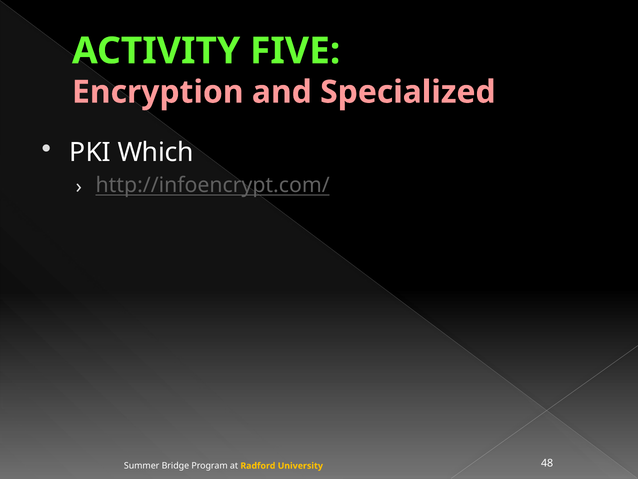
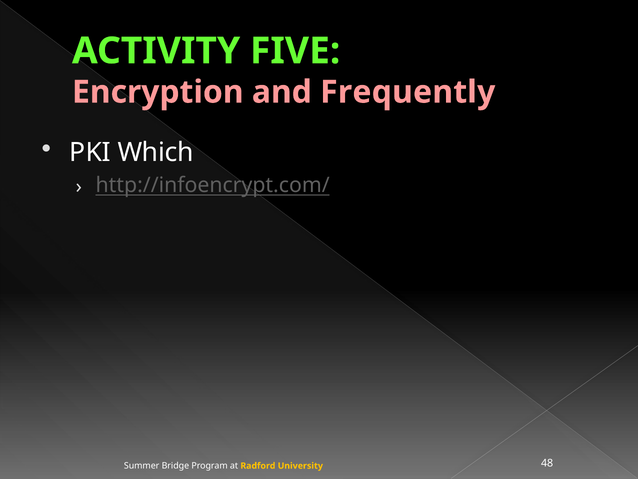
Specialized: Specialized -> Frequently (408, 92)
